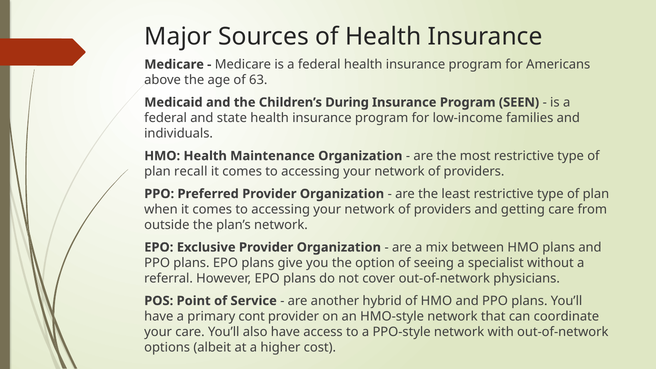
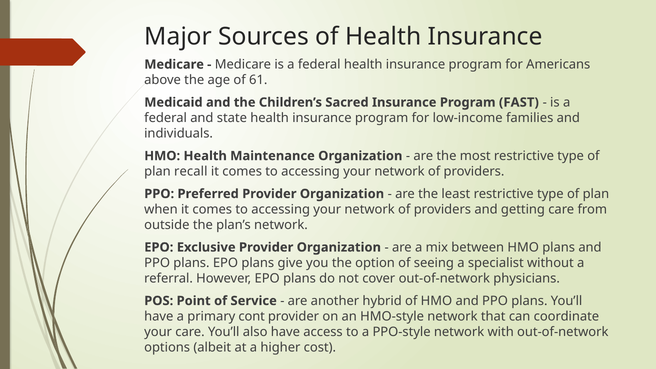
63: 63 -> 61 (258, 80)
During: During -> Sacred (347, 102)
SEEN: SEEN -> FAST (519, 102)
